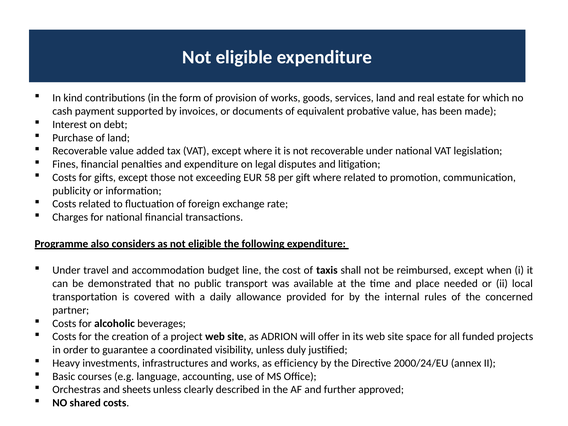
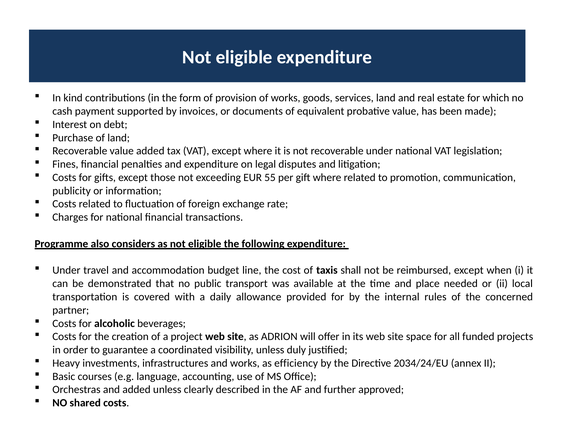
58: 58 -> 55 (270, 177)
2000/24/EU: 2000/24/EU -> 2034/24/EU (421, 363)
and sheets: sheets -> added (137, 390)
